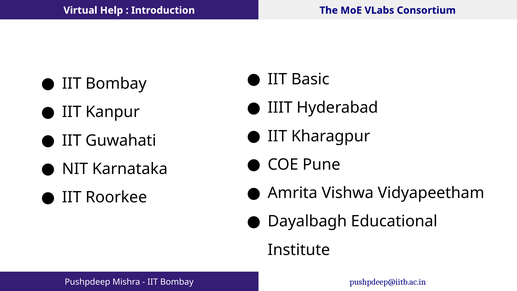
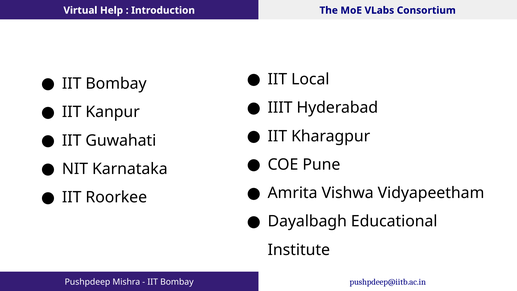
Basic: Basic -> Local (310, 79)
